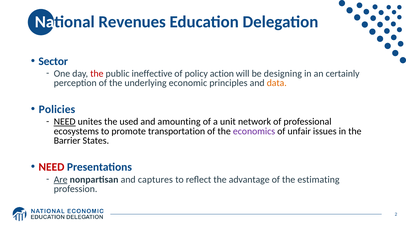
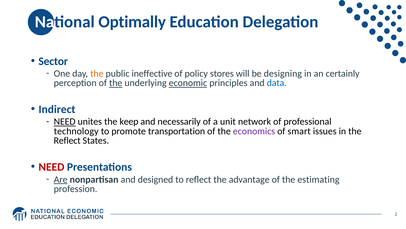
Revenues: Revenues -> Optimally (132, 22)
the colour: red -> orange (97, 73)
action: action -> stores (222, 73)
the underline: none -> present (116, 83)
economic underline: none -> present (188, 83)
data colour: orange -> blue (277, 83)
Policies: Policies -> Indirect (57, 109)
used: used -> keep (129, 121)
amounting: amounting -> necessarily (179, 121)
ecosystems: ecosystems -> technology (76, 131)
unfair: unfair -> smart (299, 131)
Barrier: Barrier -> Reflect (67, 140)
captures: captures -> designed (155, 179)
